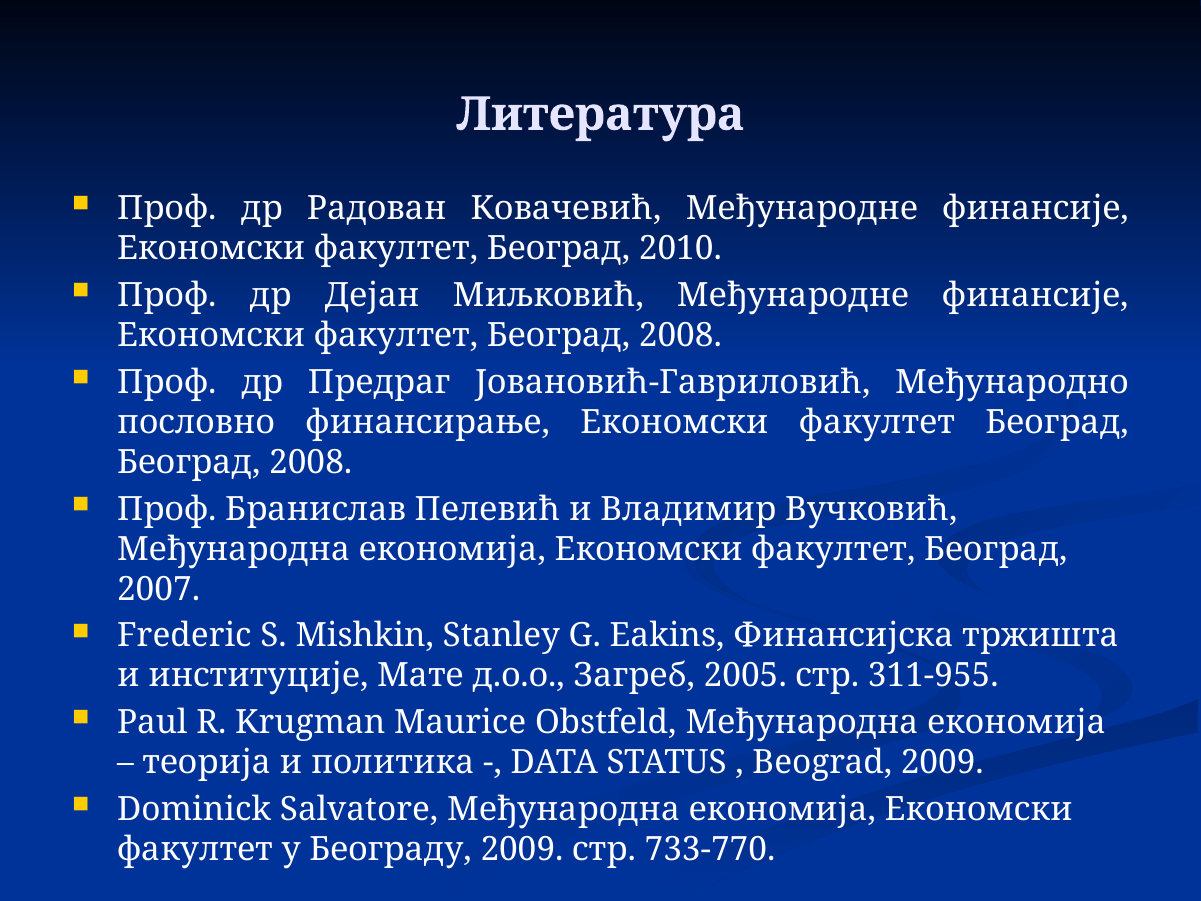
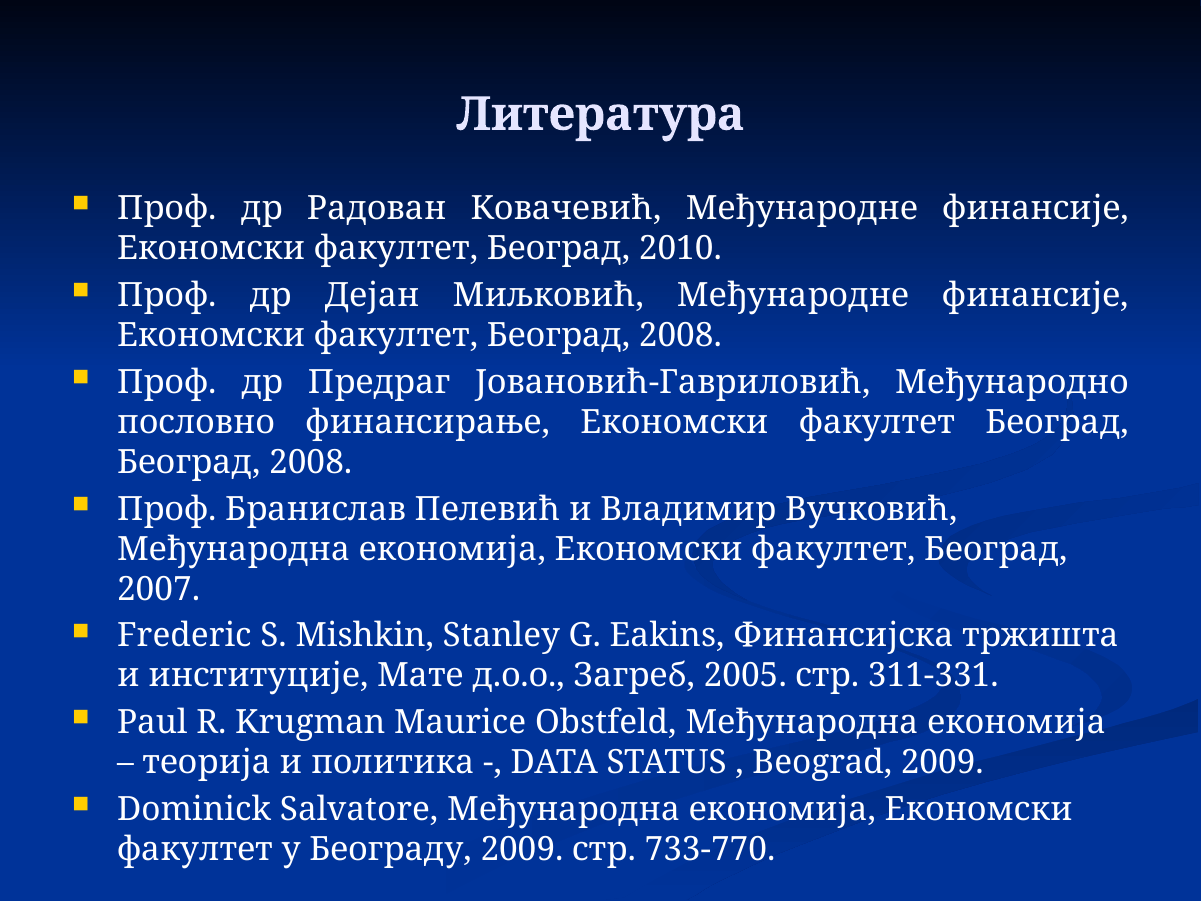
311-955: 311-955 -> 311-331 (933, 676)
